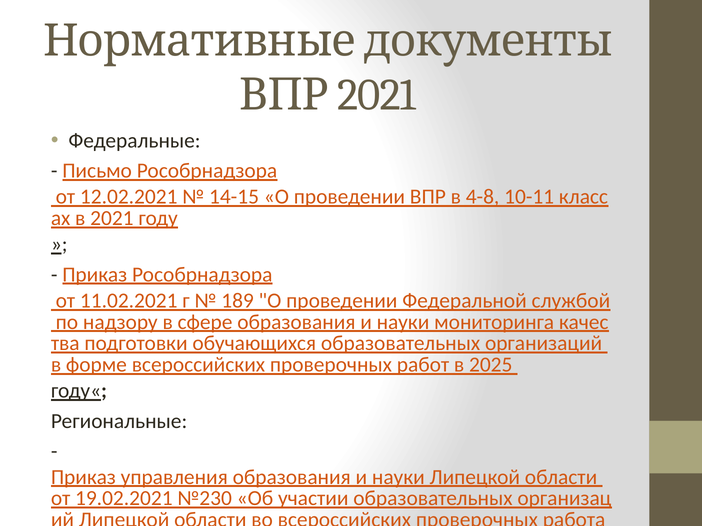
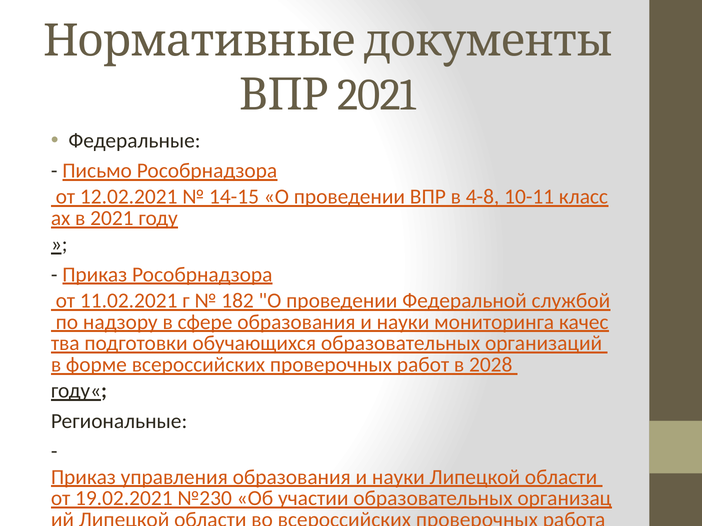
189: 189 -> 182 (238, 301)
2025: 2025 -> 2028 (491, 365)
